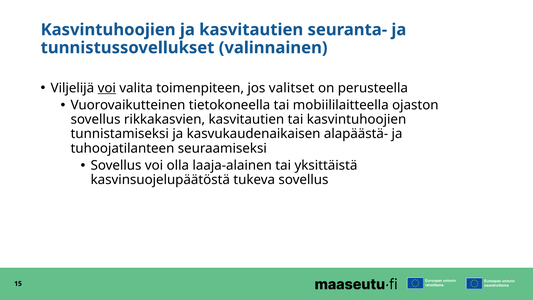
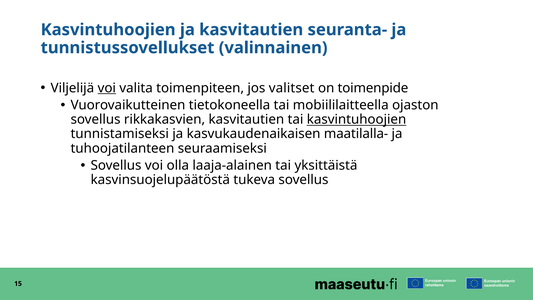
perusteella: perusteella -> toimenpide (373, 88)
kasvintuhoojien underline: none -> present (357, 119)
alapäästä-: alapäästä- -> maatilalla- (356, 134)
